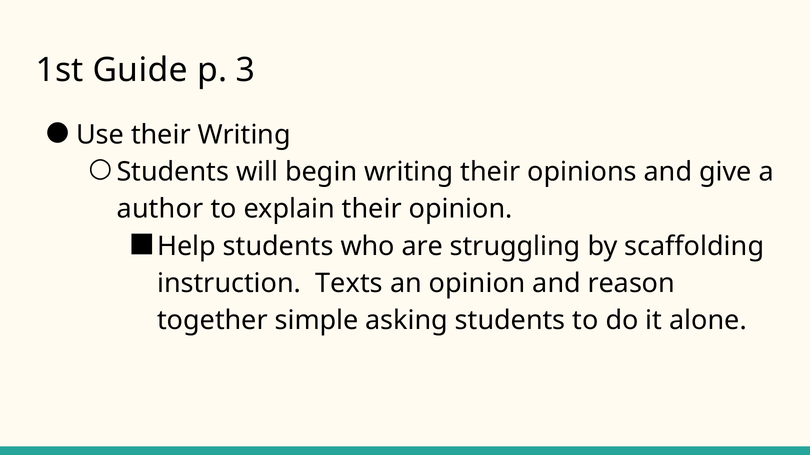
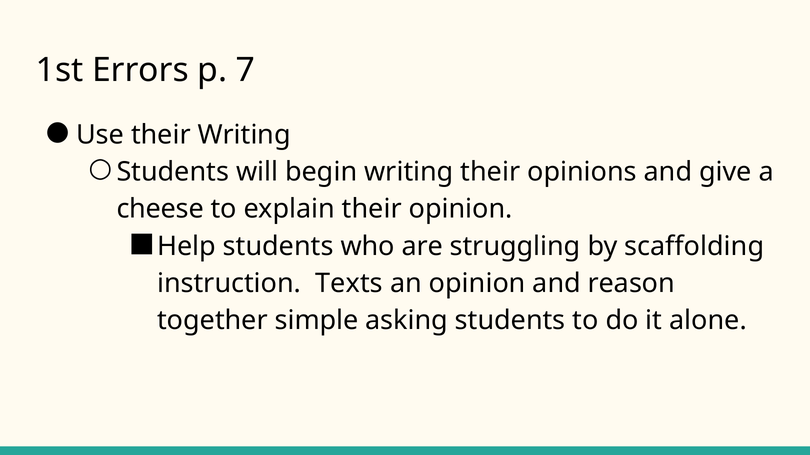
Guide: Guide -> Errors (140, 70)
3: 3 -> 7 (246, 70)
author: author -> cheese (160, 209)
